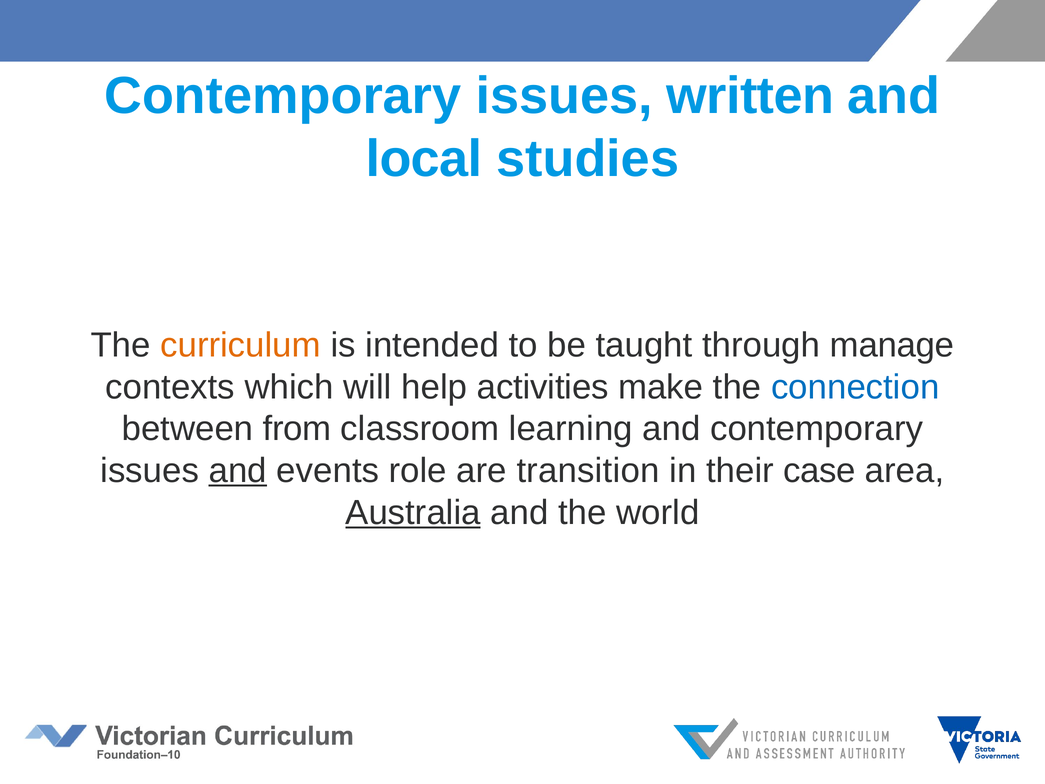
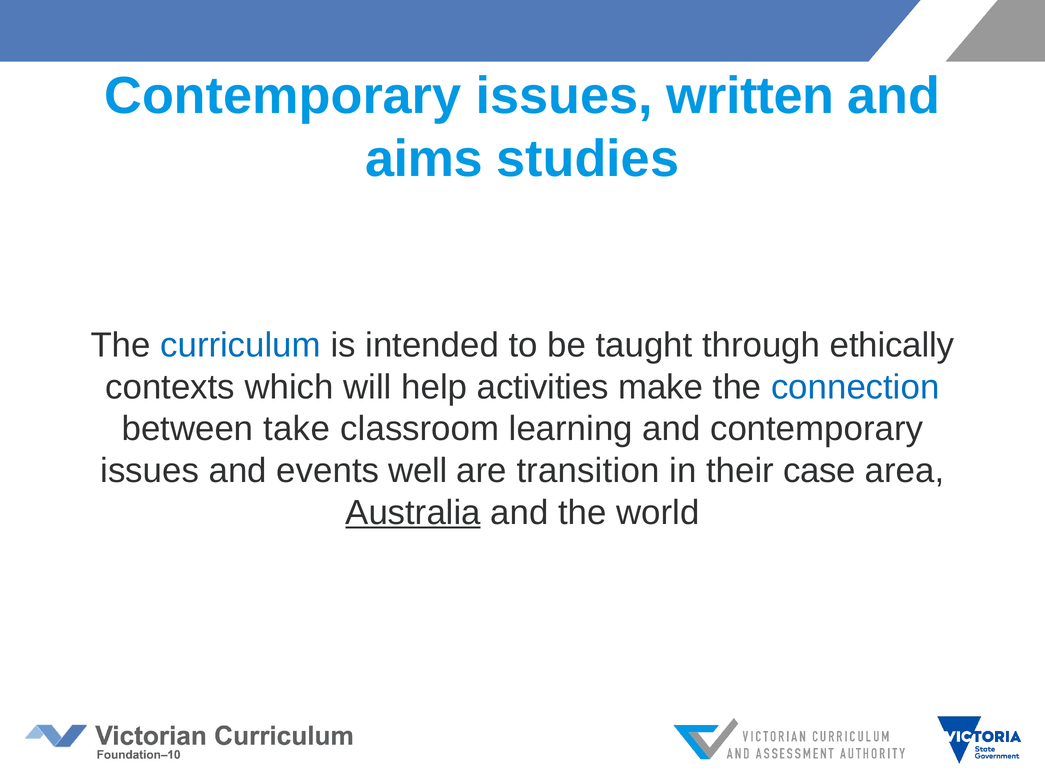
local: local -> aims (424, 159)
curriculum colour: orange -> blue (241, 345)
manage: manage -> ethically (892, 345)
from: from -> take (297, 429)
and underline: present -> none (238, 471)
role: role -> well (418, 471)
